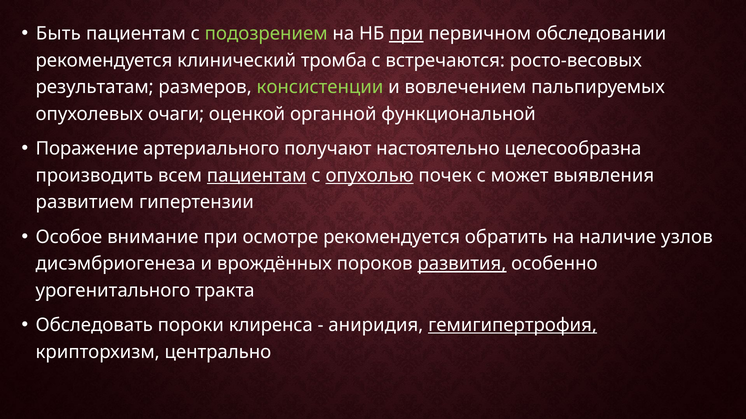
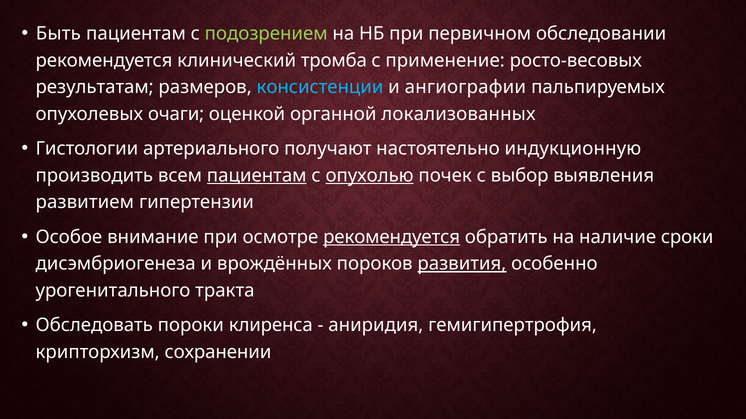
при underline: present -> none (406, 34)
встречаются: встречаются -> применение (445, 61)
консистенции colour: light green -> light blue (320, 87)
вовлечением: вовлечением -> ангиографии (465, 87)
функциональной: функциональной -> локализованных (458, 114)
Поражение: Поражение -> Гистологии (87, 149)
целесообразна: целесообразна -> индукционную (573, 149)
может: может -> выбор (520, 176)
рекомендуется underline: none -> present (392, 237)
узлов: узлов -> сроки (687, 237)
гемигипертрофия underline: present -> none (513, 326)
центрально: центрально -> сохранении (218, 352)
